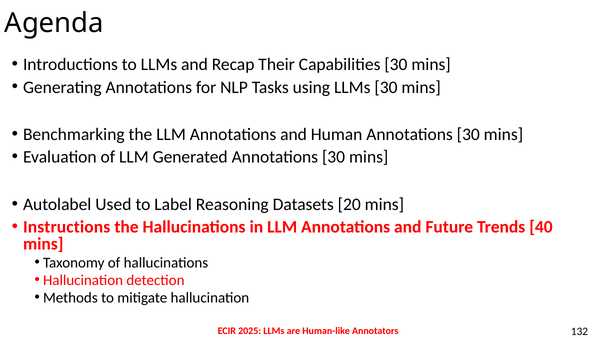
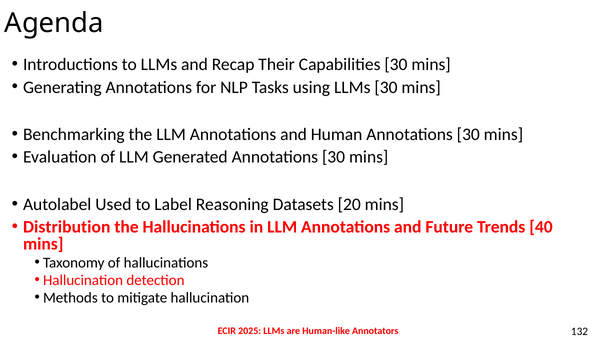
Instructions: Instructions -> Distribution (67, 227)
